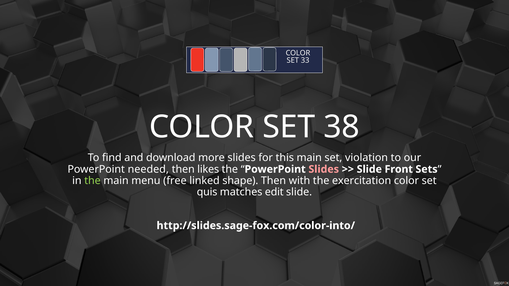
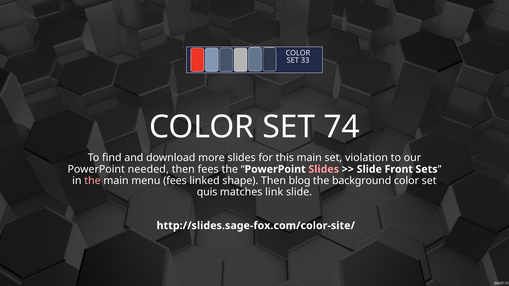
38: 38 -> 74 (342, 127)
then likes: likes -> fees (208, 169)
the colour: light green -> pink (92, 181)
menu free: free -> fees (175, 181)
with: with -> blog (300, 181)
exercitation: exercitation -> background (362, 181)
edit: edit -> link (274, 192)
http://slides.sage-fox.com/color-into/: http://slides.sage-fox.com/color-into/ -> http://slides.sage-fox.com/color-site/ (256, 226)
